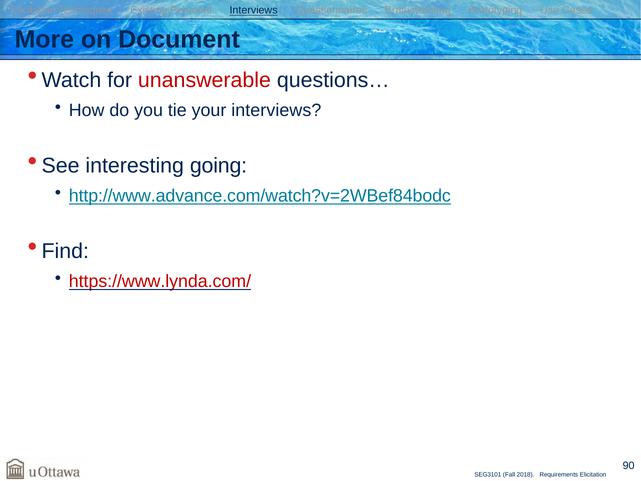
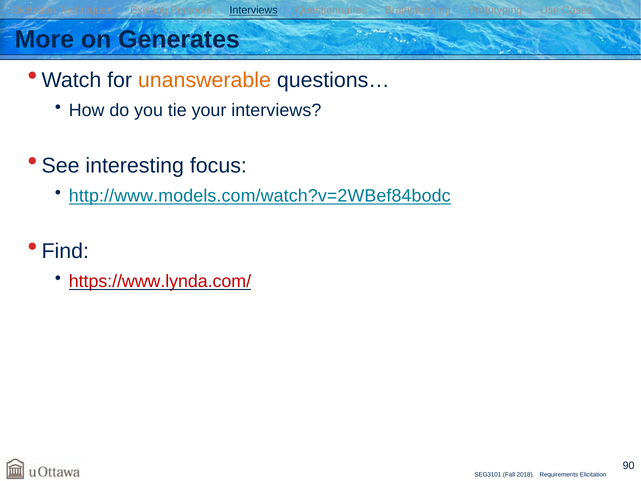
Document: Document -> Generates (179, 40)
unanswerable colour: red -> orange (204, 80)
going: going -> focus (218, 165)
http://www.advance.com/watch?v=2WBef84bodc: http://www.advance.com/watch?v=2WBef84bodc -> http://www.models.com/watch?v=2WBef84bodc (260, 196)
